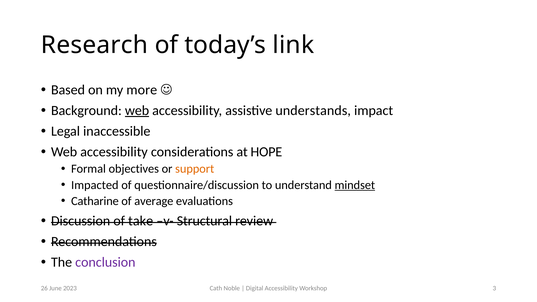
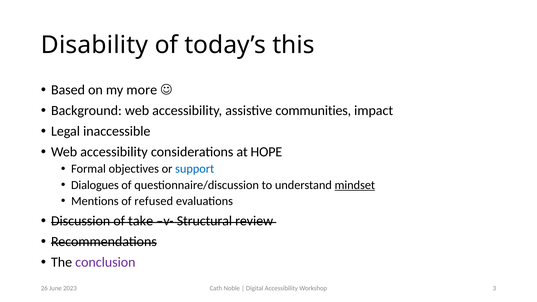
Research: Research -> Disability (95, 45)
link: link -> this (293, 45)
web underline: present -> none (137, 111)
understands: understands -> communities (313, 111)
support colour: orange -> blue (195, 169)
Impacted: Impacted -> Dialogues (95, 185)
Catharine: Catharine -> Mentions (95, 201)
average: average -> refused (154, 201)
